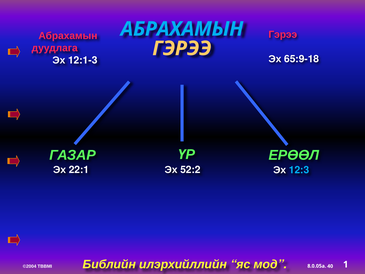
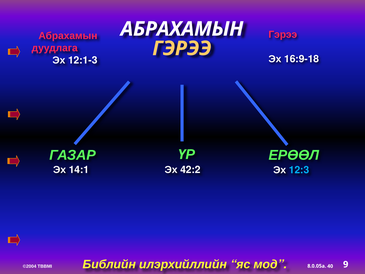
АБРАХАМЫН colour: light blue -> white (182, 29)
65:9-18: 65:9-18 -> 16:9-18 (302, 59)
22:1: 22:1 -> 14:1 (79, 170)
52:2: 52:2 -> 42:2 (190, 170)
1: 1 -> 9 (346, 264)
